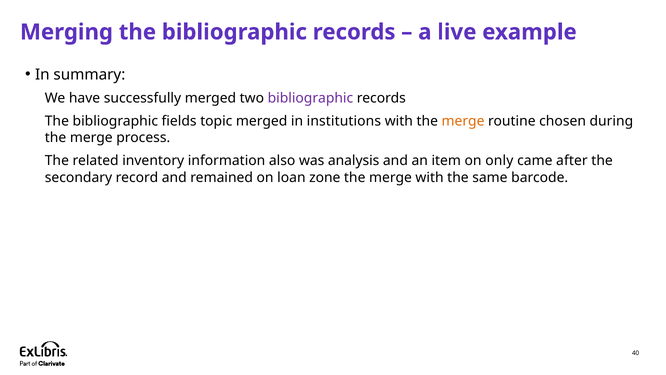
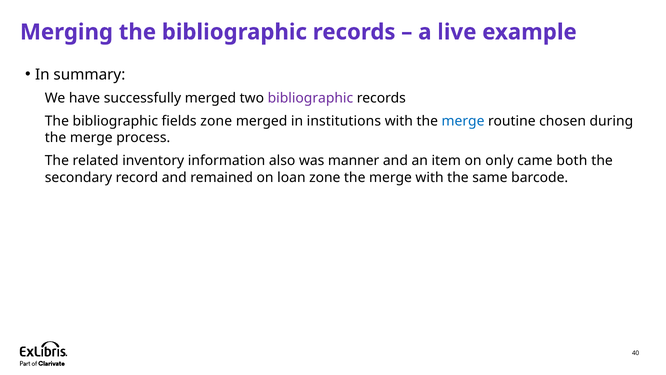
fields topic: topic -> zone (216, 121)
merge colour: orange -> blue (463, 121)
analysis: analysis -> manner (354, 161)
after: after -> both (572, 161)
